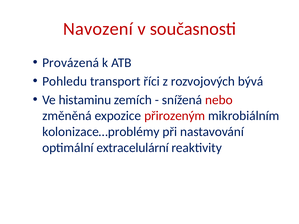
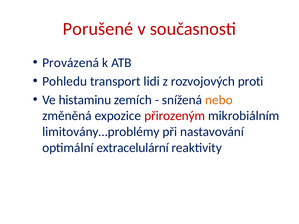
Navození: Navození -> Porušené (98, 29)
říci: říci -> lidi (152, 81)
bývá: bývá -> proti (251, 81)
nebo colour: red -> orange (219, 100)
kolonizace…problémy: kolonizace…problémy -> limitovány…problémy (101, 132)
